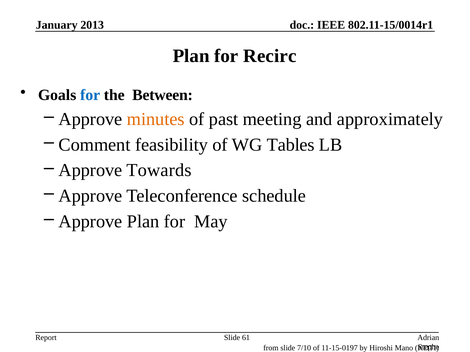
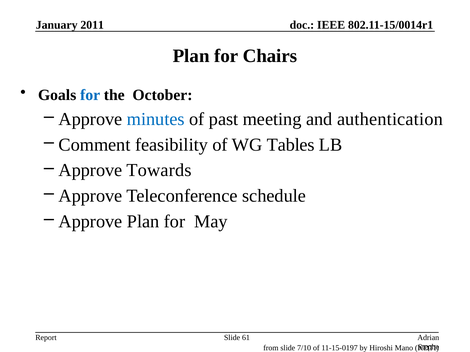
2013: 2013 -> 2011 (92, 25)
Recirc: Recirc -> Chairs (270, 56)
Between: Between -> October (162, 95)
minutes colour: orange -> blue (156, 119)
approximately: approximately -> authentication (390, 119)
